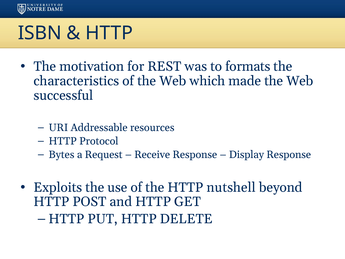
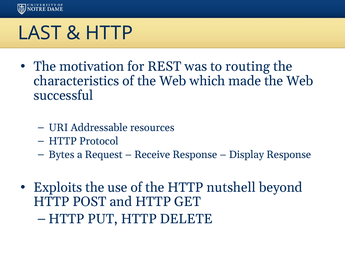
ISBN: ISBN -> LAST (40, 33)
formats: formats -> routing (248, 66)
